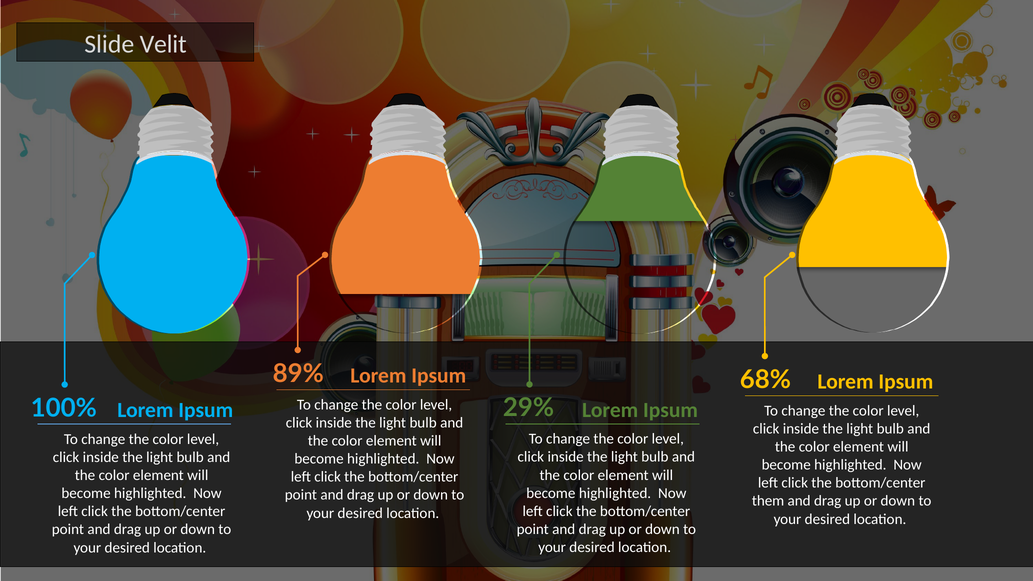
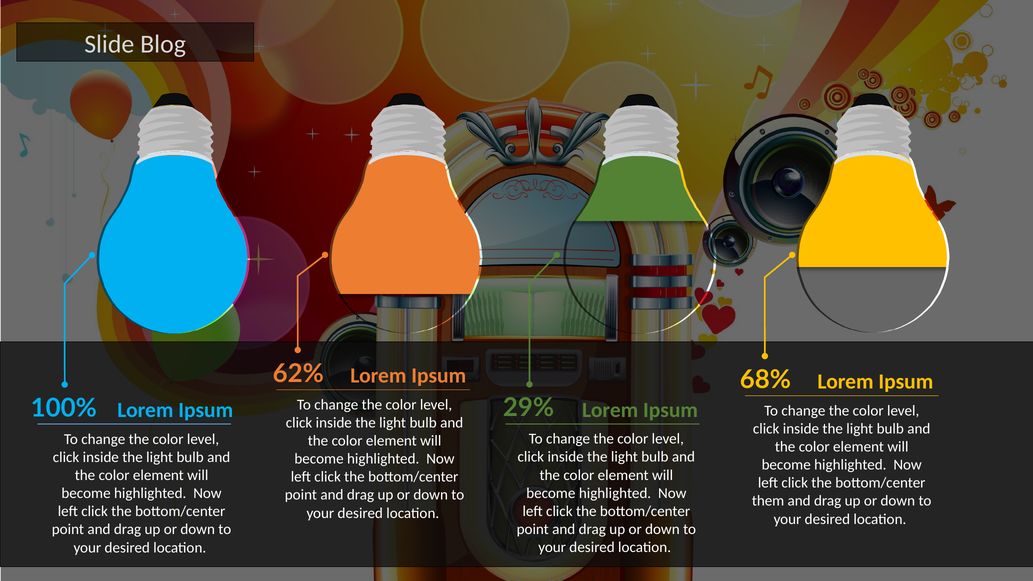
Velit: Velit -> Blog (163, 44)
89%: 89% -> 62% (298, 374)
